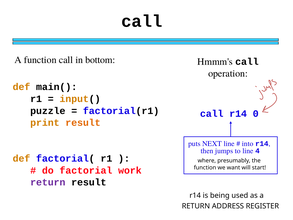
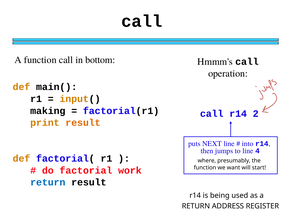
puzzle: puzzle -> making (48, 111)
0: 0 -> 2 (256, 113)
return colour: purple -> blue (48, 182)
